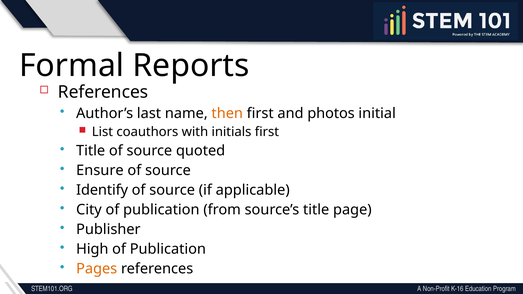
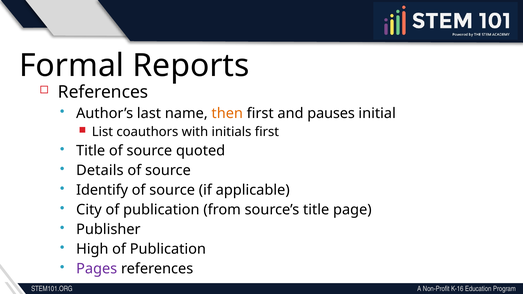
photos: photos -> pauses (331, 113)
Ensure: Ensure -> Details (100, 171)
Pages colour: orange -> purple (97, 269)
